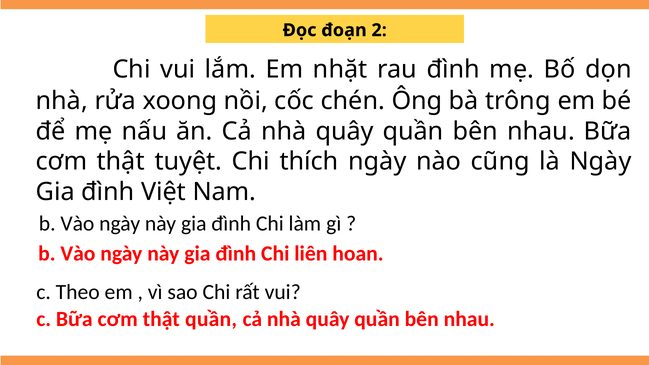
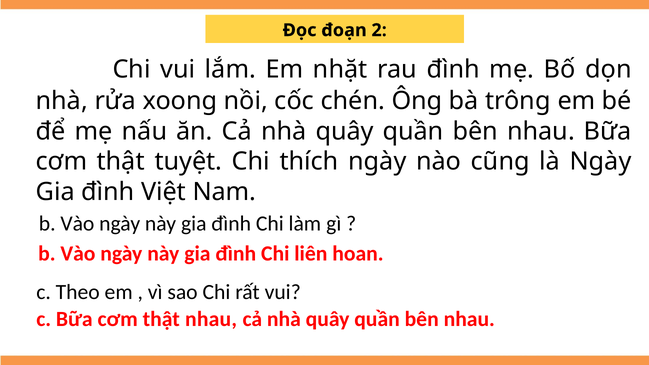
thật quần: quần -> nhau (211, 319)
